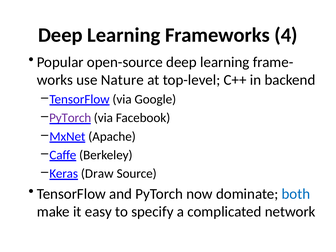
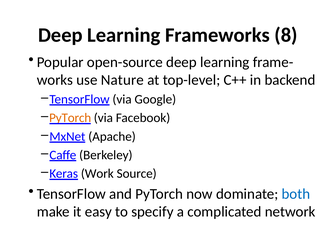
4: 4 -> 8 (286, 35)
PyTorch colour: purple -> orange (70, 118)
Draw: Draw -> Work (97, 174)
